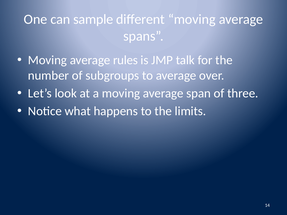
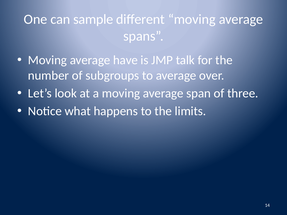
rules: rules -> have (125, 60)
